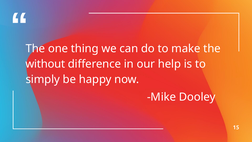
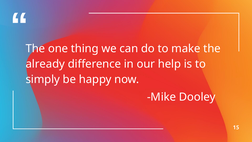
without: without -> already (45, 64)
